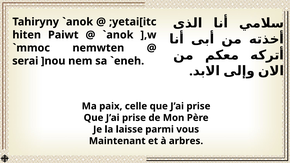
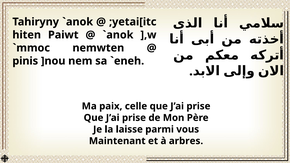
serai: serai -> pinis (25, 61)
